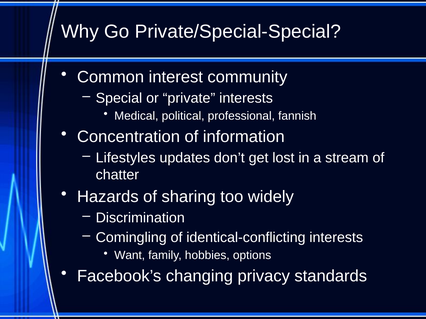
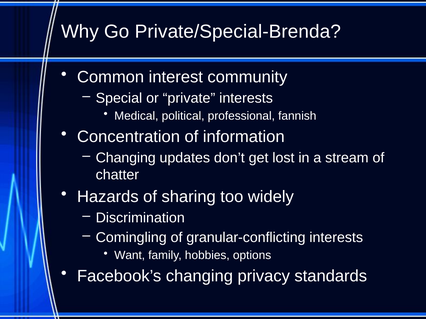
Private/Special-Special: Private/Special-Special -> Private/Special-Brenda (238, 31)
Lifestyles: Lifestyles -> Changing (126, 158)
identical-conflicting: identical-conflicting -> granular-conflicting (246, 238)
